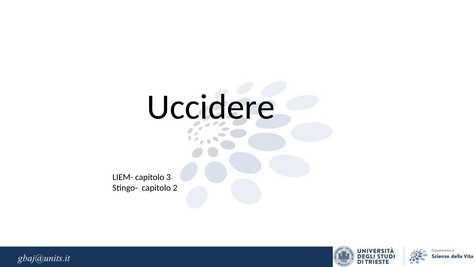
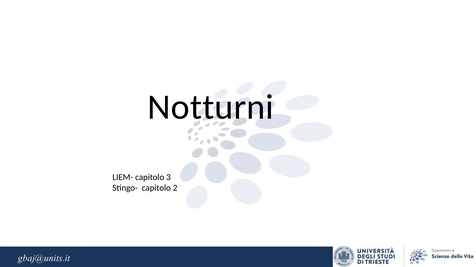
Uccidere: Uccidere -> Notturni (211, 107)
